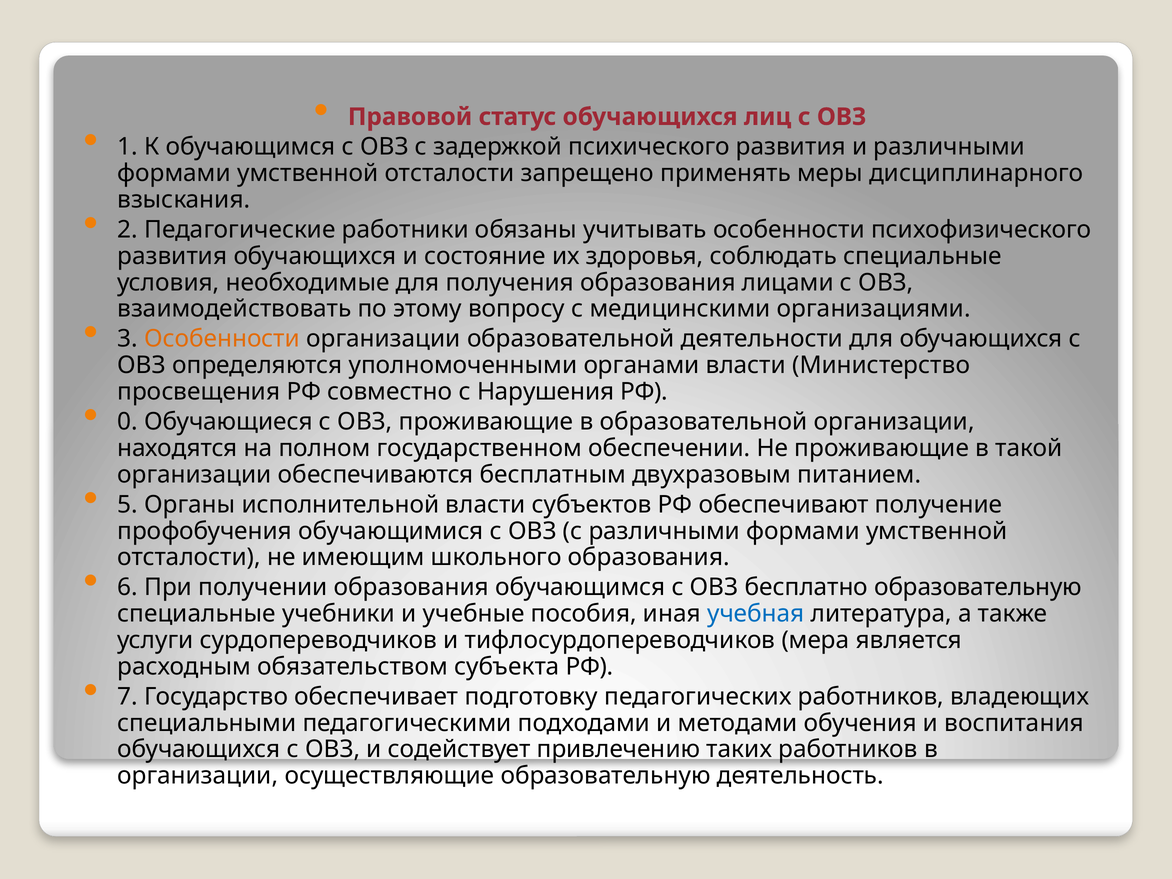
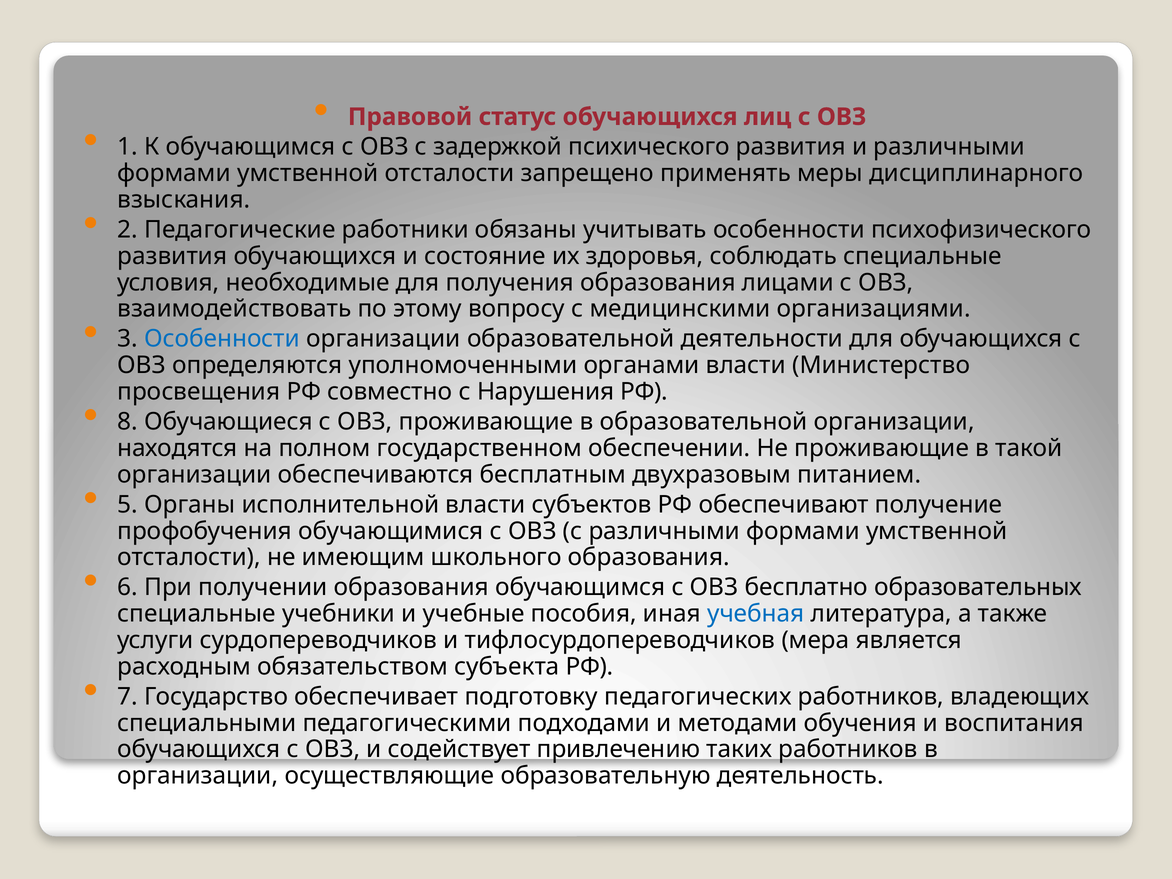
Особенности colour: orange -> blue (222, 339)
0: 0 -> 8 (128, 422)
бесплатно образовательную: образовательную -> образовательных (978, 587)
